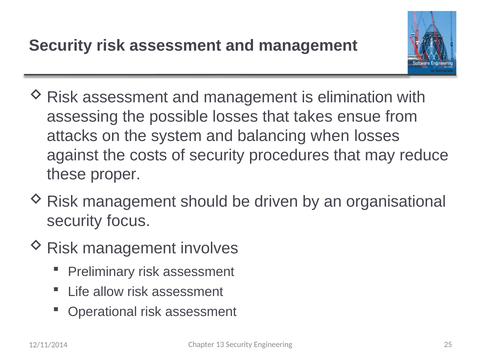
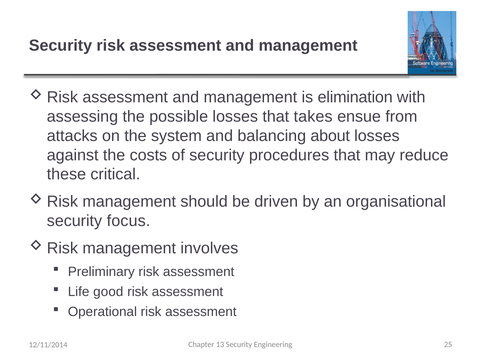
when: when -> about (330, 136)
proper: proper -> critical (115, 174)
allow: allow -> good (108, 292)
